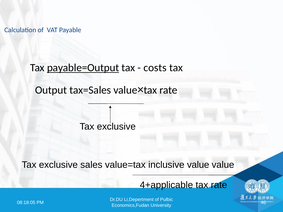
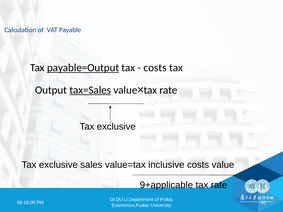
tax=Sales underline: none -> present (90, 90)
inclusive value: value -> costs (198, 165)
4+applicable: 4+applicable -> 9+applicable (166, 185)
